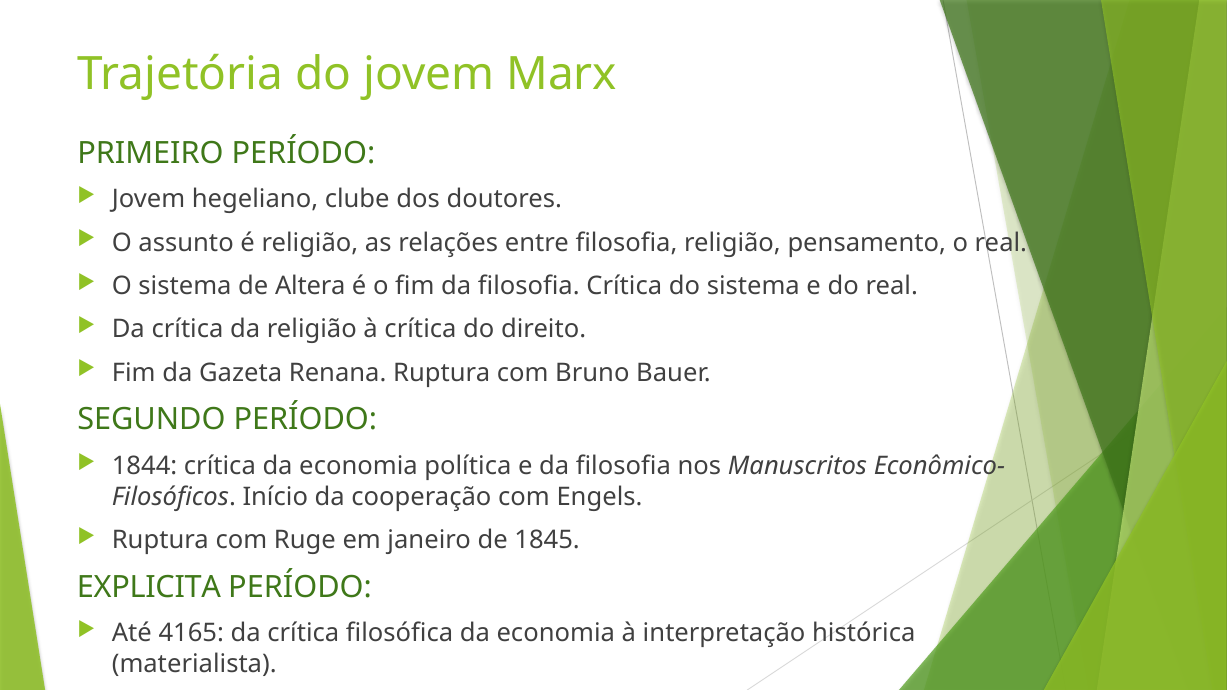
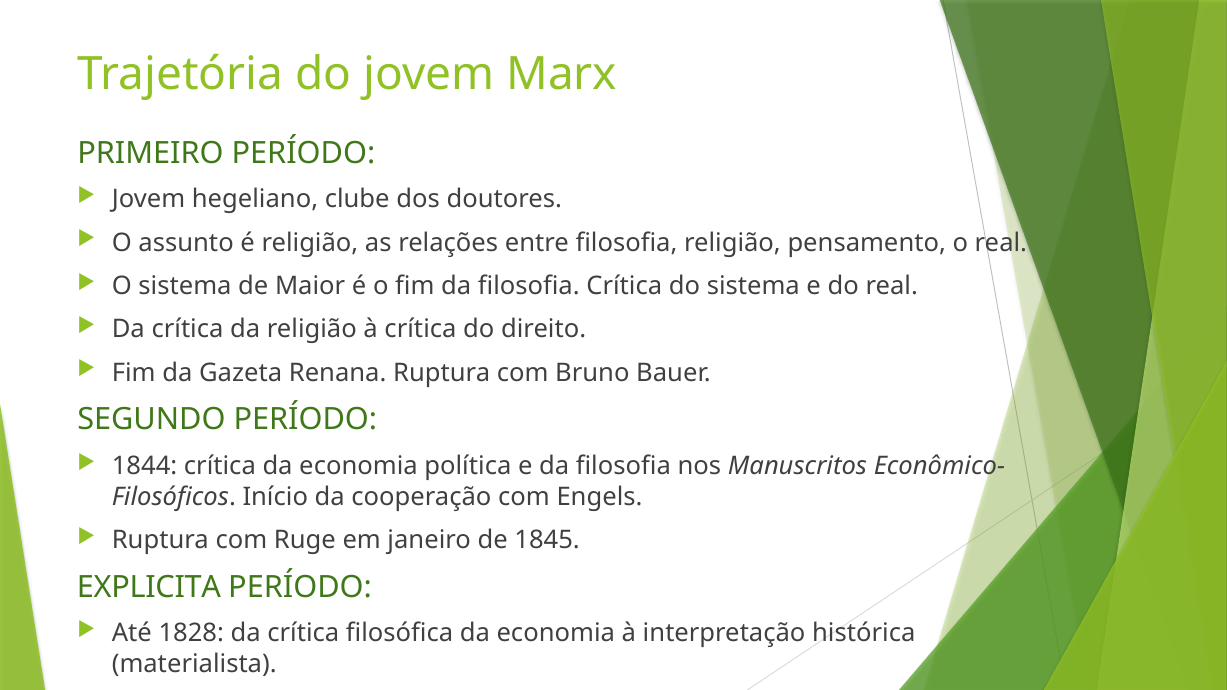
Altera: Altera -> Maior (310, 286)
4165: 4165 -> 1828 (191, 633)
